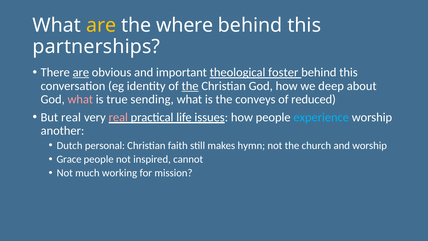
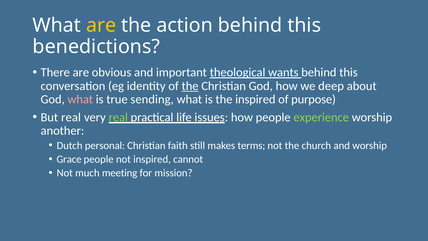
where: where -> action (185, 25)
partnerships: partnerships -> benedictions (96, 47)
are underline: present -> none (81, 72)
foster: foster -> wants (283, 72)
the conveys: conveys -> inspired (255, 99)
reduced: reduced -> purpose (314, 99)
real colour: pink -> light green (118, 117)
experience colour: light blue -> light green (321, 117)
hymn: hymn -> terms (251, 145)
working: working -> meeting (120, 173)
